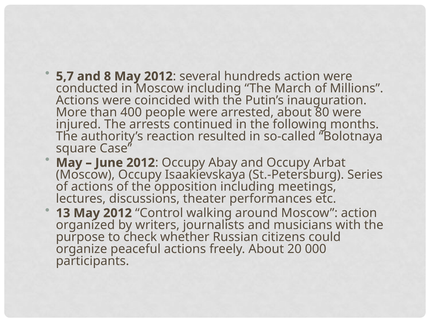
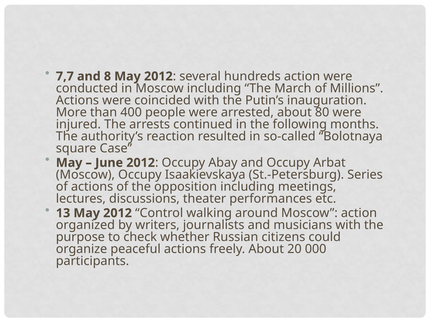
5,7: 5,7 -> 7,7 (65, 76)
